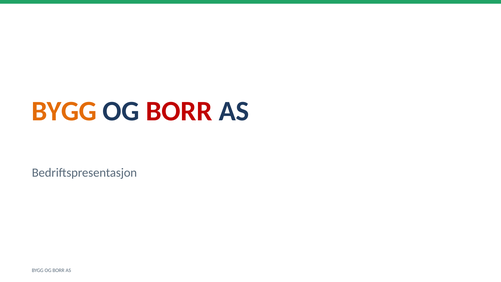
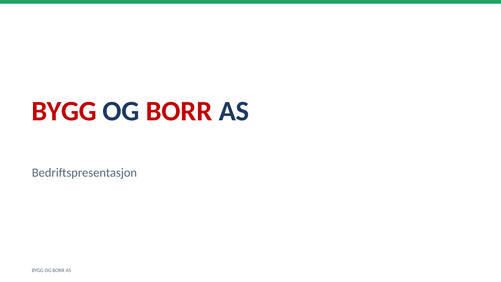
BYGG colour: orange -> red (64, 111)
